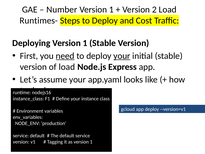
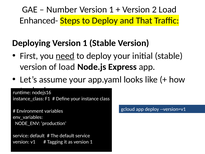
Runtimes-: Runtimes- -> Enhanced- (39, 20)
Cost: Cost -> That (144, 20)
your underline: present -> none (122, 56)
